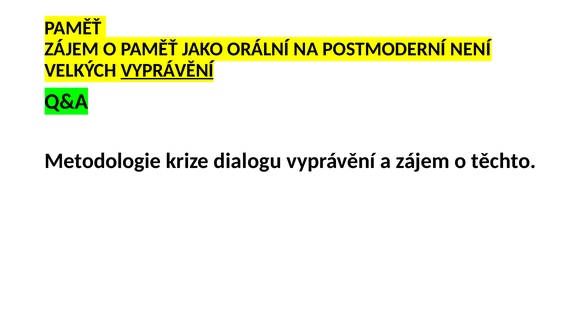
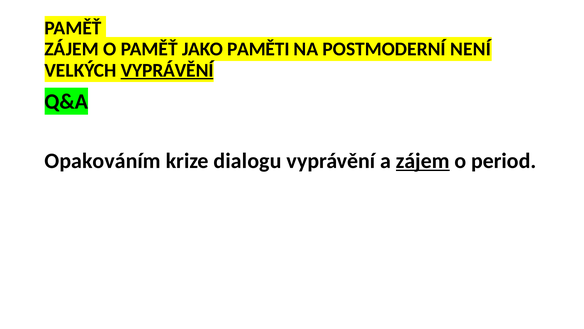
ORÁLNÍ: ORÁLNÍ -> PAMĚTI (258, 49)
Metodologie: Metodologie -> Opakováním (103, 161)
zájem underline: none -> present (423, 161)
těchto: těchto -> period (504, 161)
